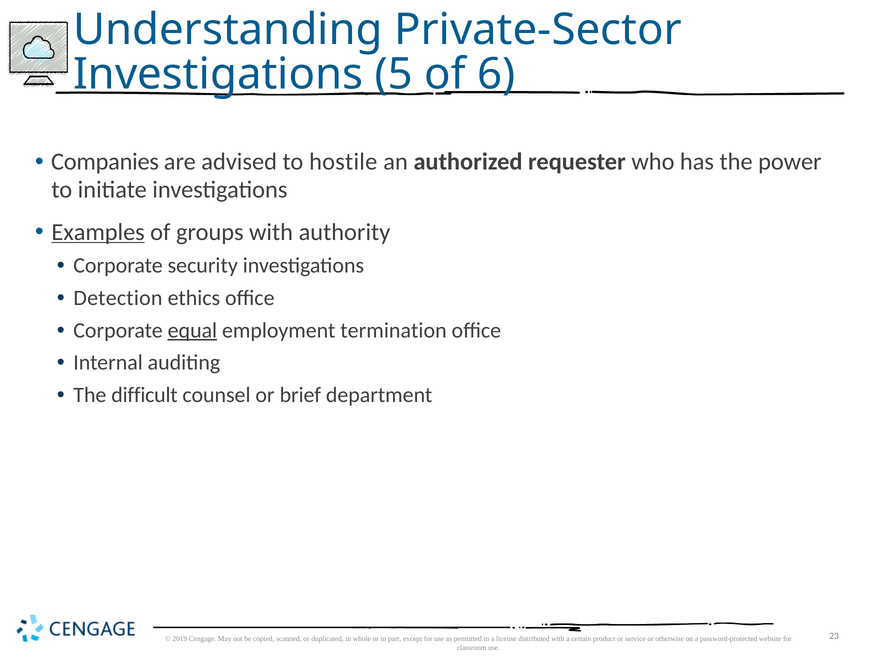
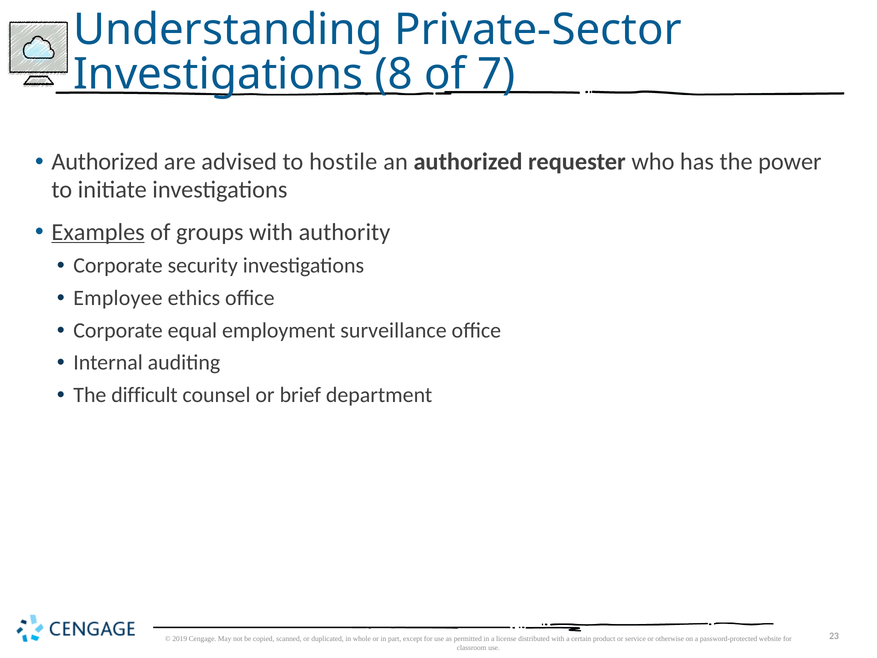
5: 5 -> 8 (394, 74)
6: 6 -> 7 (496, 74)
Companies: Companies -> Authorized (105, 162)
Detection: Detection -> Employee (118, 298)
equal underline: present -> none (192, 330)
termination: termination -> surveillance (394, 330)
